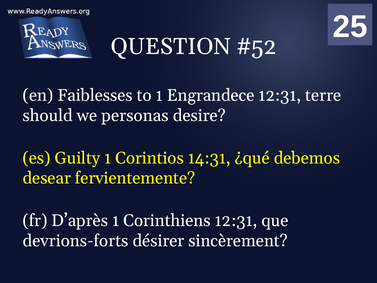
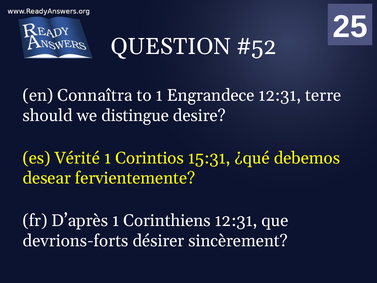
Faiblesses: Faiblesses -> Connaîtra (95, 95)
personas: personas -> distingue (135, 115)
Guilty: Guilty -> Vérité (77, 158)
14:31: 14:31 -> 15:31 (209, 158)
